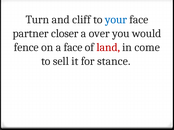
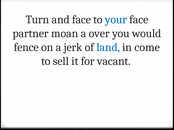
and cliff: cliff -> face (81, 20)
closer: closer -> moan (65, 34)
a face: face -> jerk (73, 47)
land colour: red -> blue (108, 47)
stance: stance -> vacant (114, 61)
